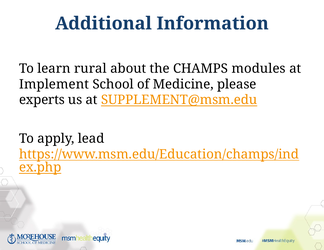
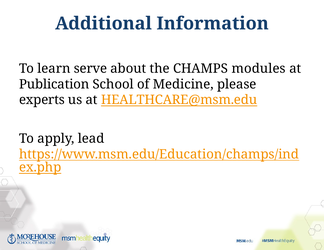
rural: rural -> serve (90, 69)
Implement: Implement -> Publication (54, 84)
SUPPLEMENT@msm.edu: SUPPLEMENT@msm.edu -> HEALTHCARE@msm.edu (179, 100)
